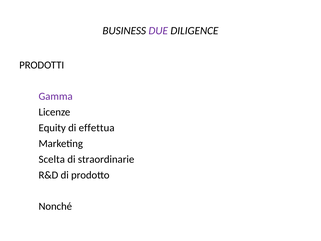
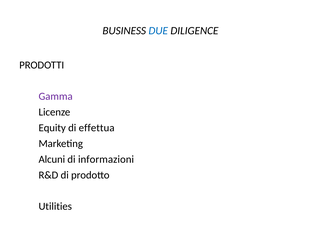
DUE colour: purple -> blue (158, 31)
Scelta: Scelta -> Alcuni (52, 159)
straordinarie: straordinarie -> informazioni (106, 159)
Nonché: Nonché -> Utilities (55, 206)
